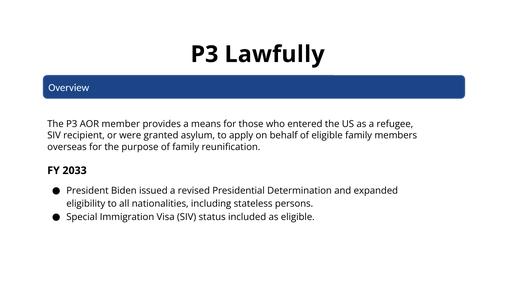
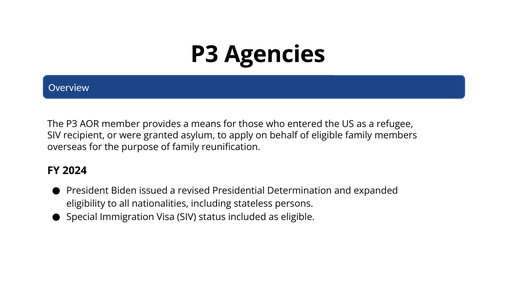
Lawfully: Lawfully -> Agencies (275, 54)
2033: 2033 -> 2024 (75, 170)
